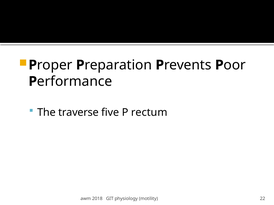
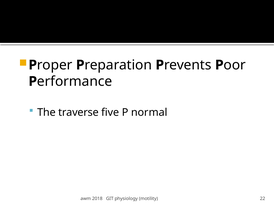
rectum: rectum -> normal (149, 113)
